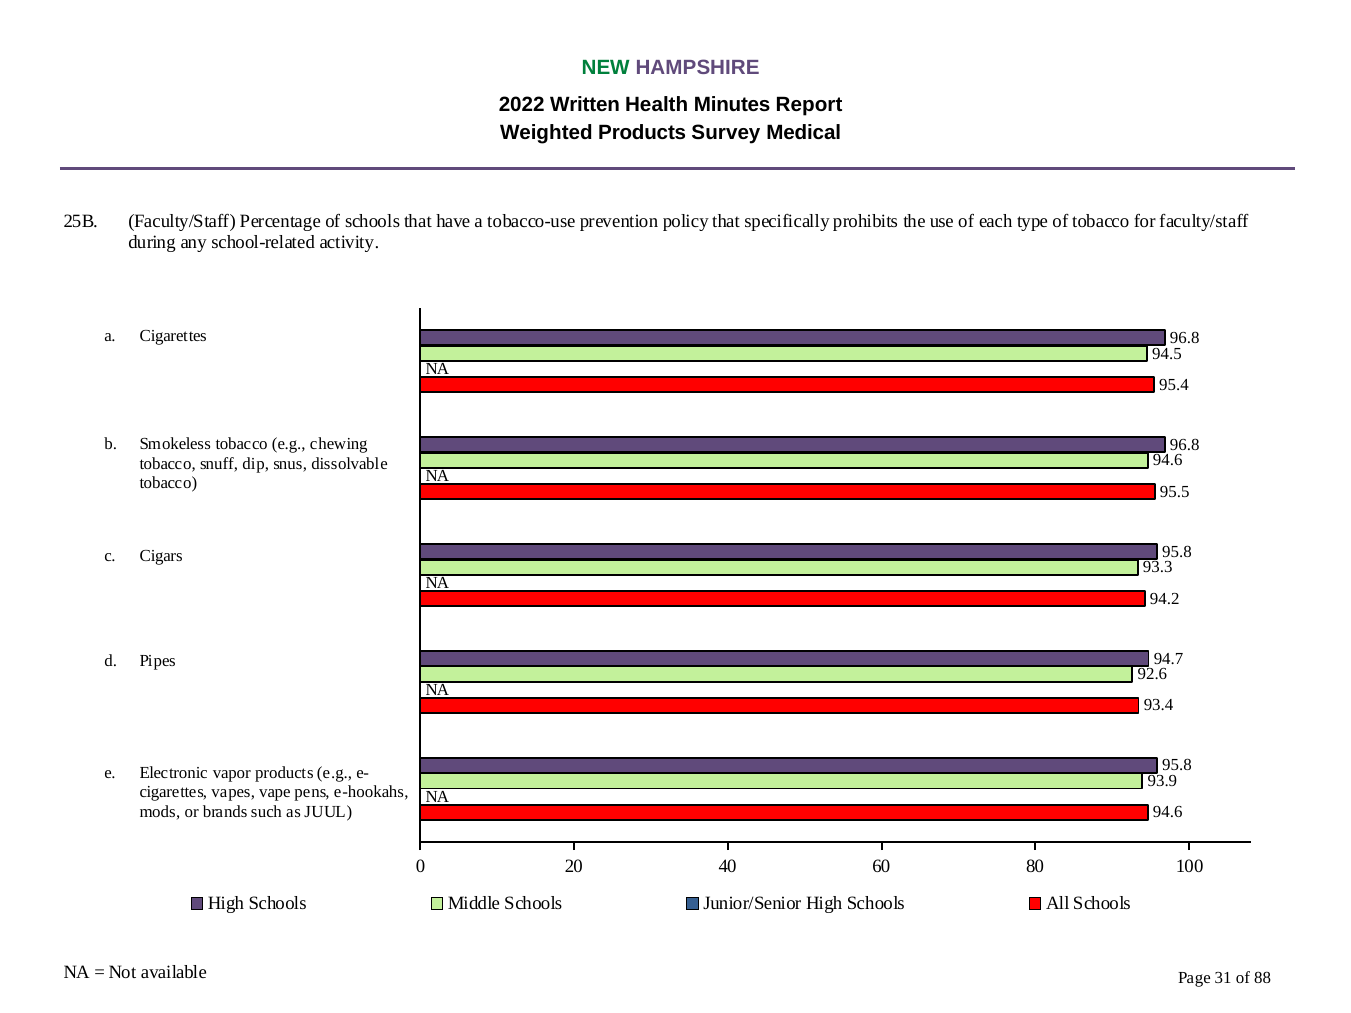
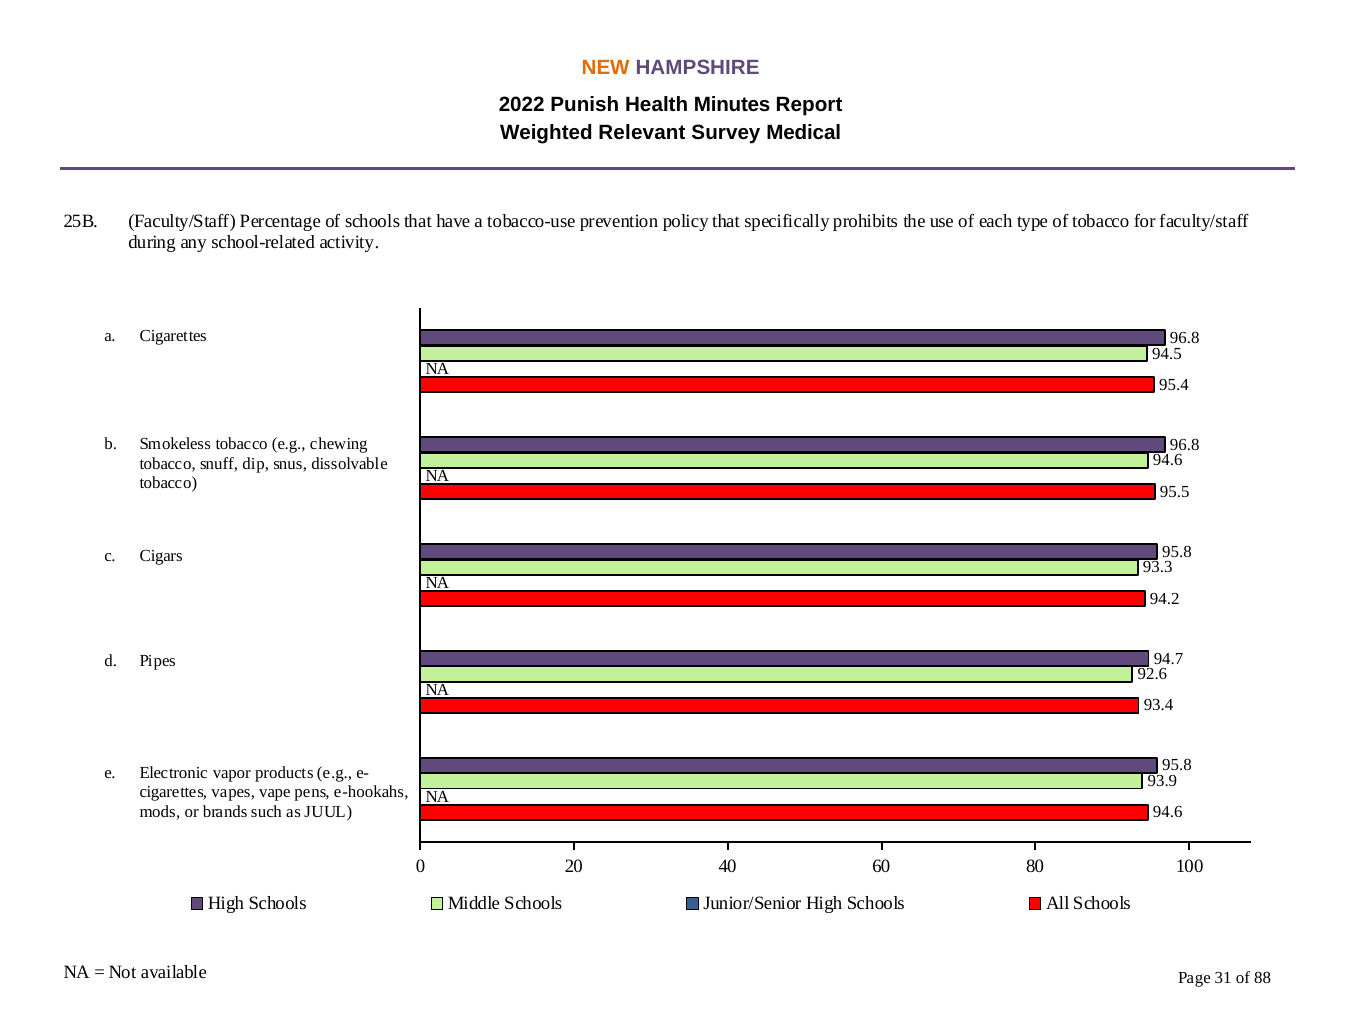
NEW colour: green -> orange (606, 67)
Written: Written -> Punish (585, 105)
Weighted Products: Products -> Relevant (642, 133)
